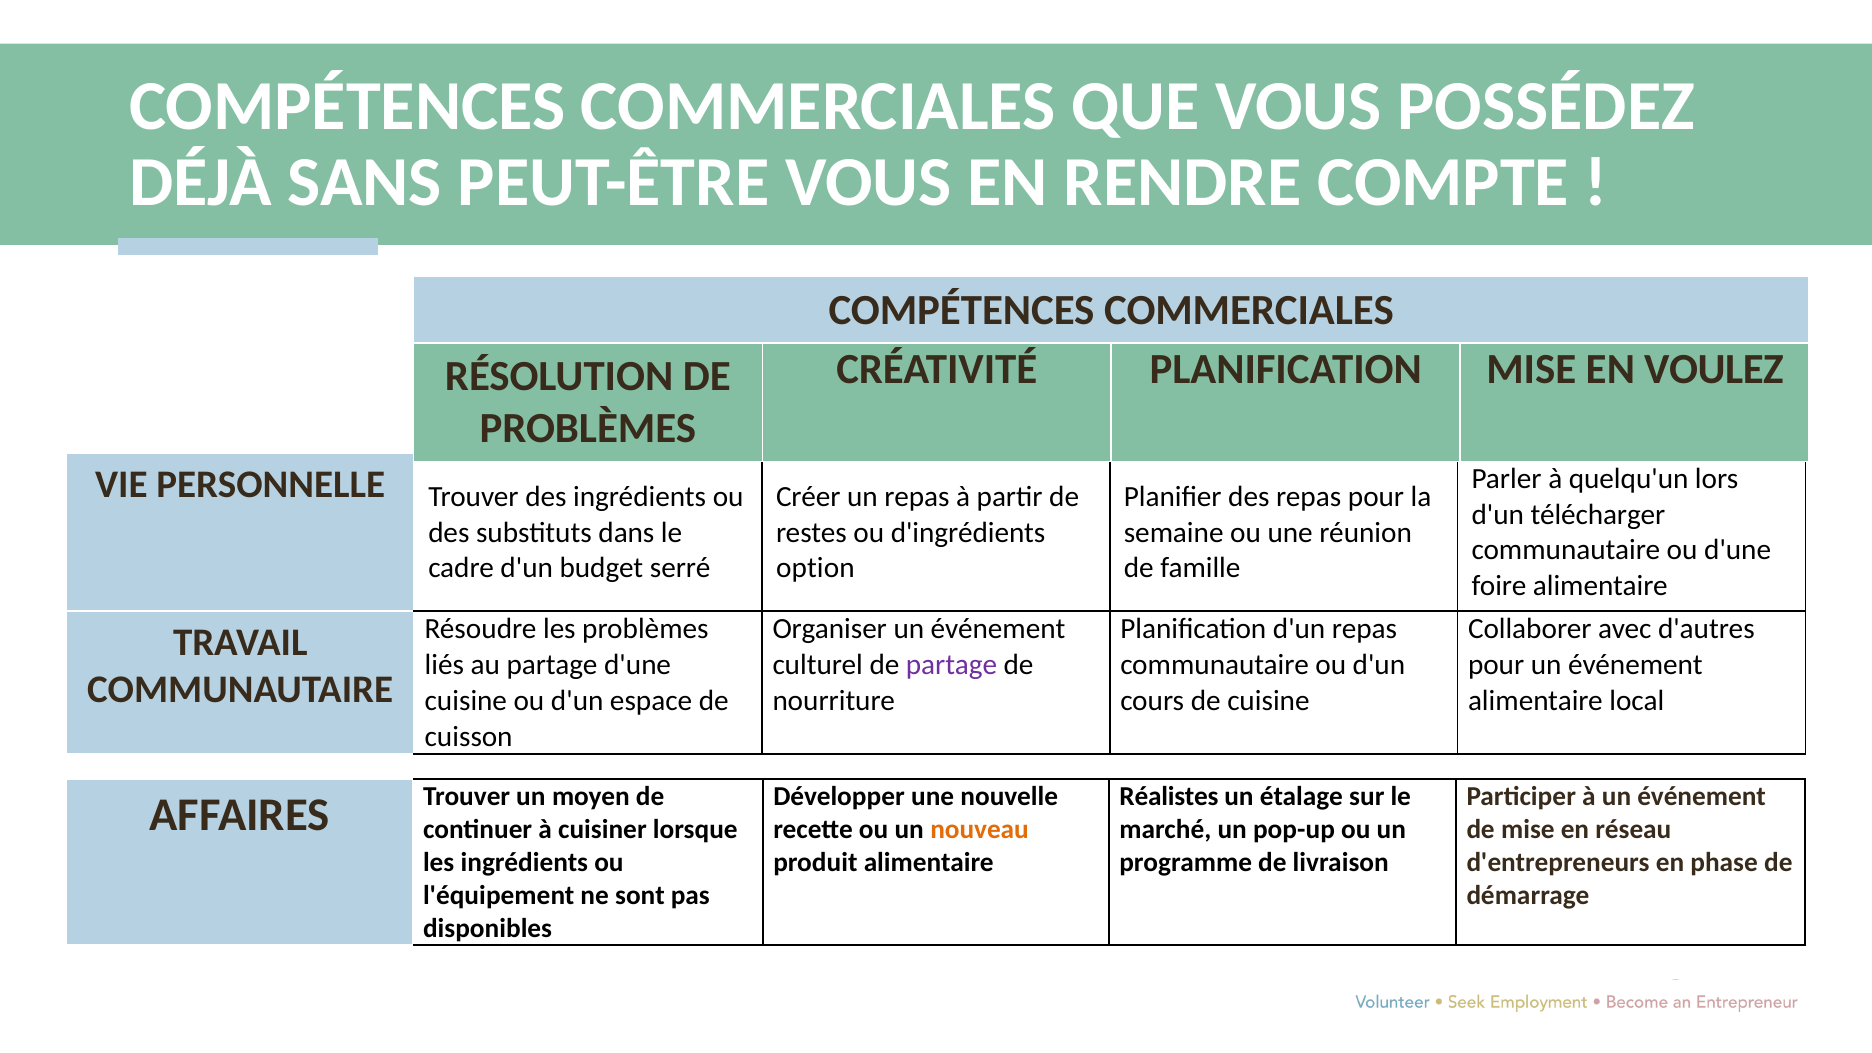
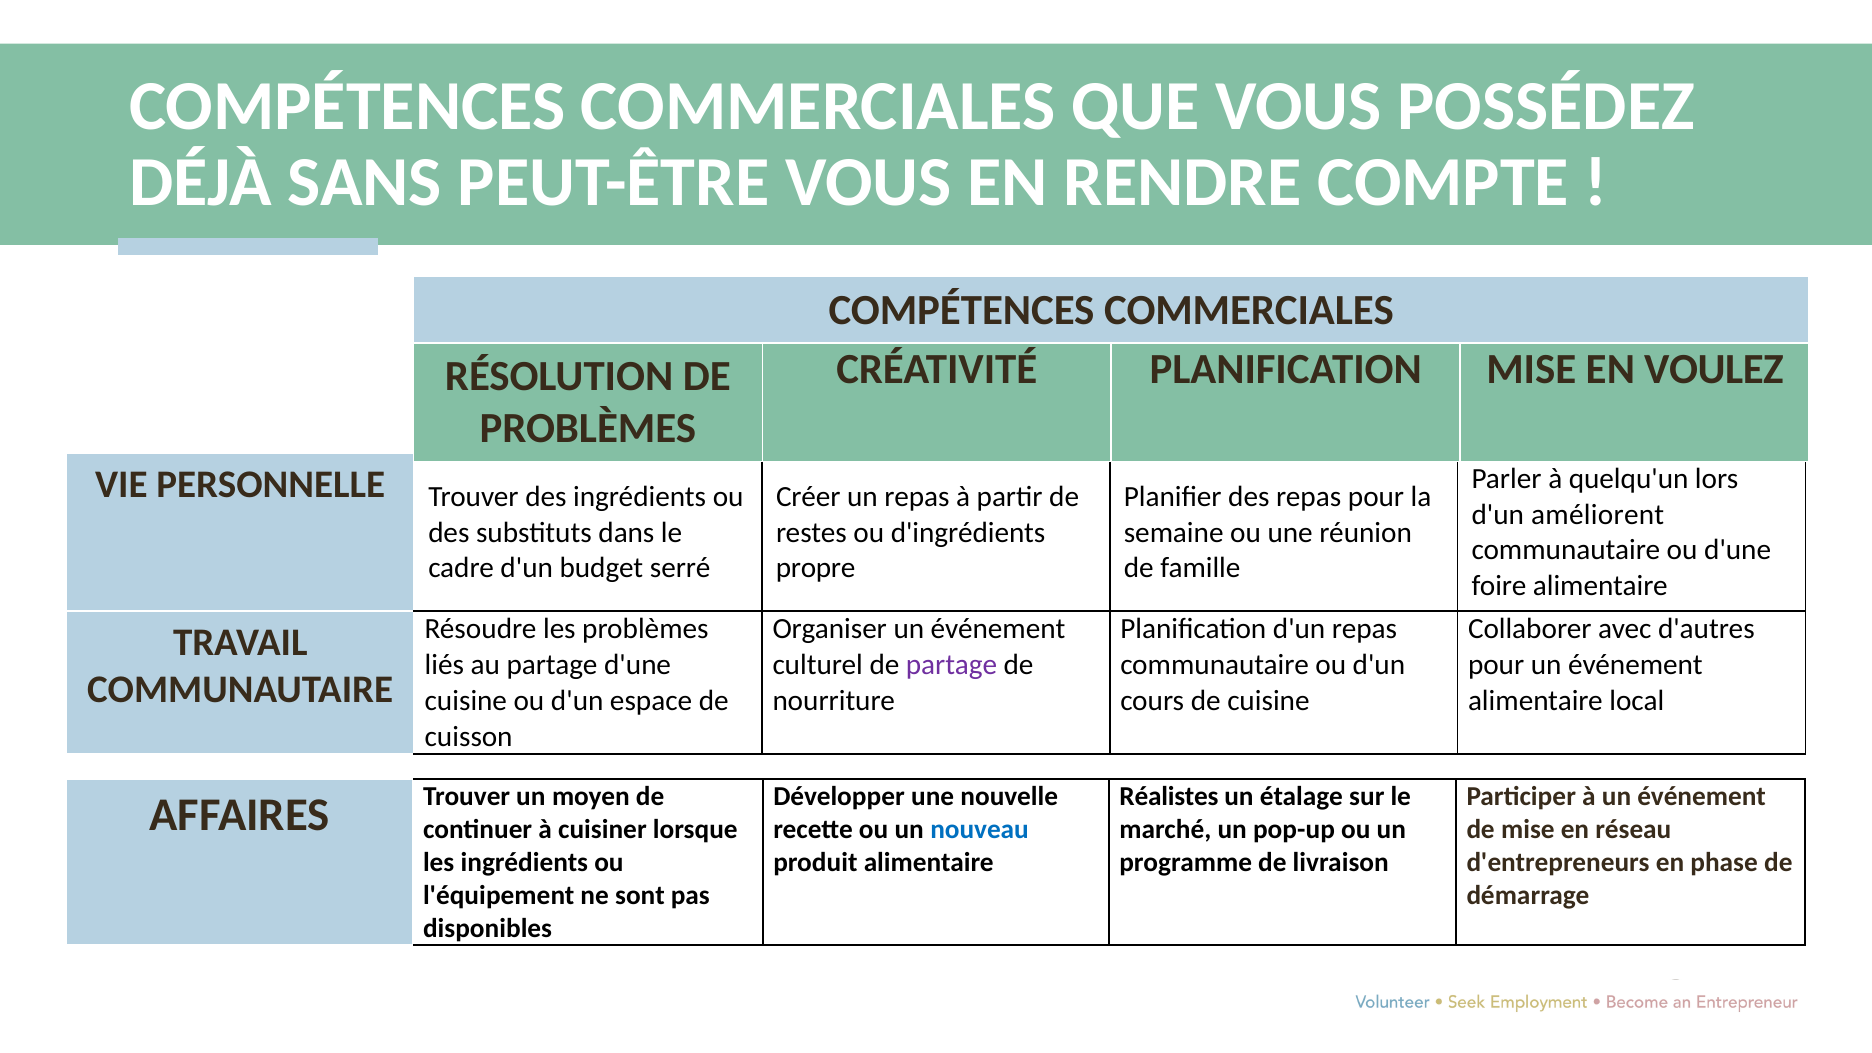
télécharger: télécharger -> améliorent (1598, 514)
option: option -> propre (816, 568)
nouveau colour: orange -> blue (980, 829)
